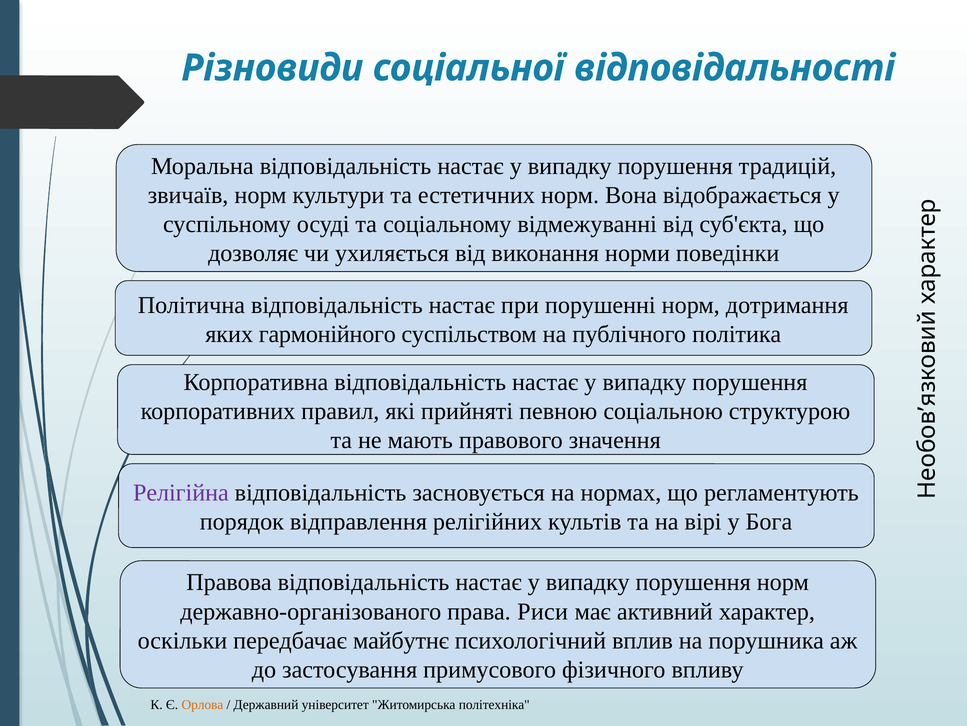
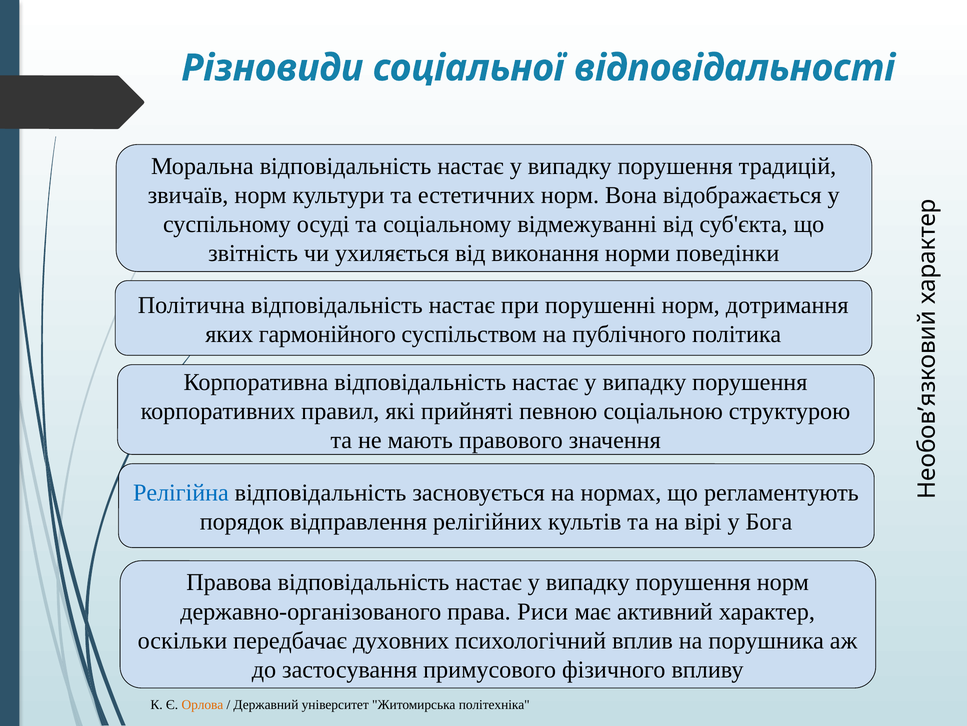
дозволяє: дозволяє -> звітність (253, 253)
Релігійна colour: purple -> blue (181, 492)
майбутнє: майбутнє -> духовних (401, 640)
